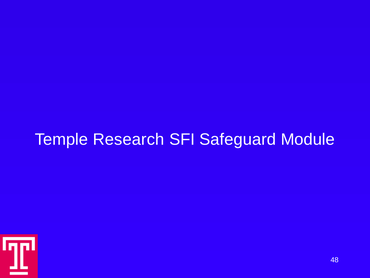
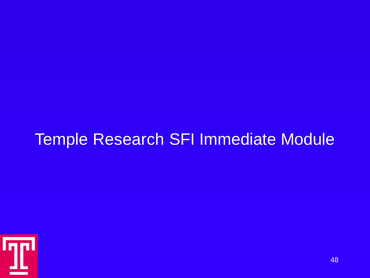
Safeguard: Safeguard -> Immediate (238, 139)
